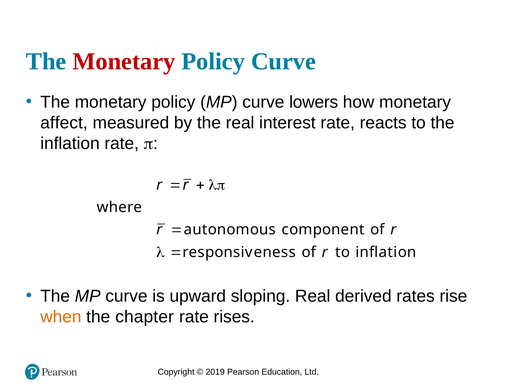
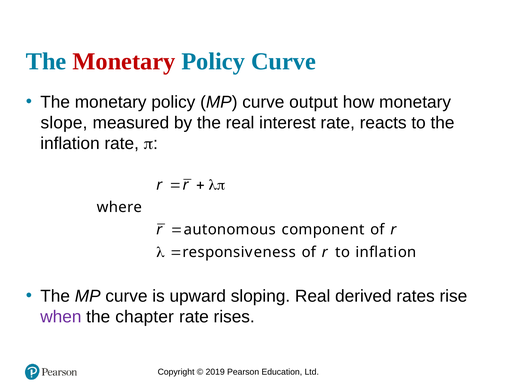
lowers: lowers -> output (313, 102)
affect: affect -> slope (64, 123)
when colour: orange -> purple (61, 317)
